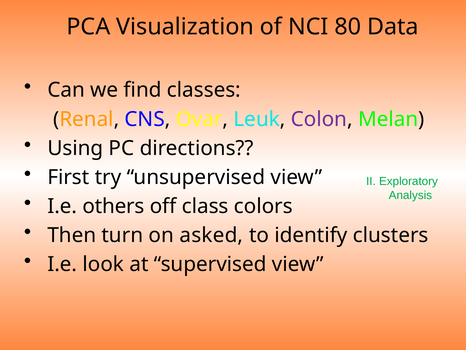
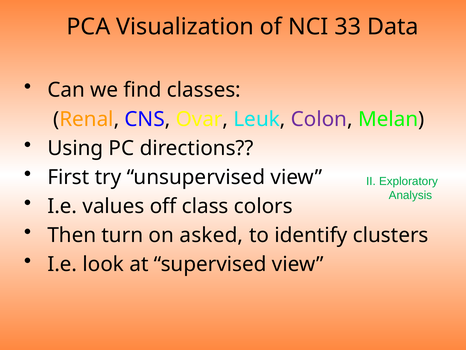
80: 80 -> 33 (348, 27)
others: others -> values (113, 206)
